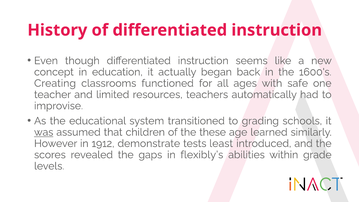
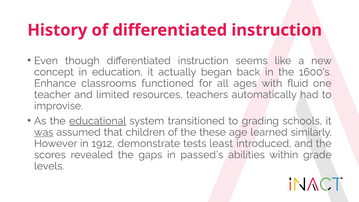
Creating: Creating -> Enhance (55, 83)
safe: safe -> fluid (298, 83)
educational underline: none -> present (98, 121)
flexibly’s: flexibly’s -> passed’s (202, 155)
